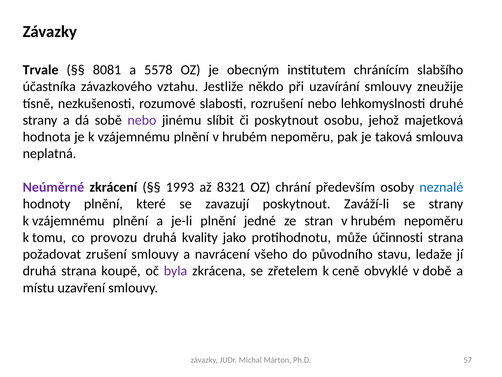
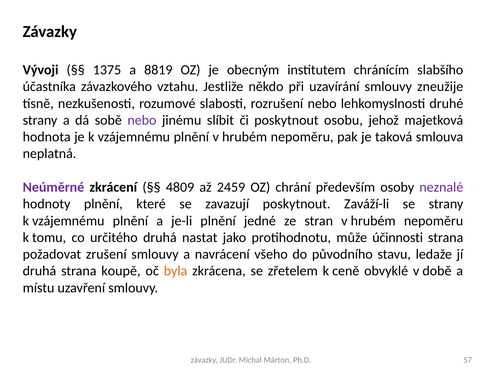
Trvale: Trvale -> Vývoji (41, 70)
8081: 8081 -> 1375 (107, 70)
5578: 5578 -> 8819 (158, 70)
1993: 1993 -> 4809 (180, 187)
8321: 8321 -> 2459 (231, 187)
neznalé colour: blue -> purple (441, 187)
provozu: provozu -> určitého (114, 237)
kvality: kvality -> nastat (200, 237)
byla colour: purple -> orange (176, 271)
